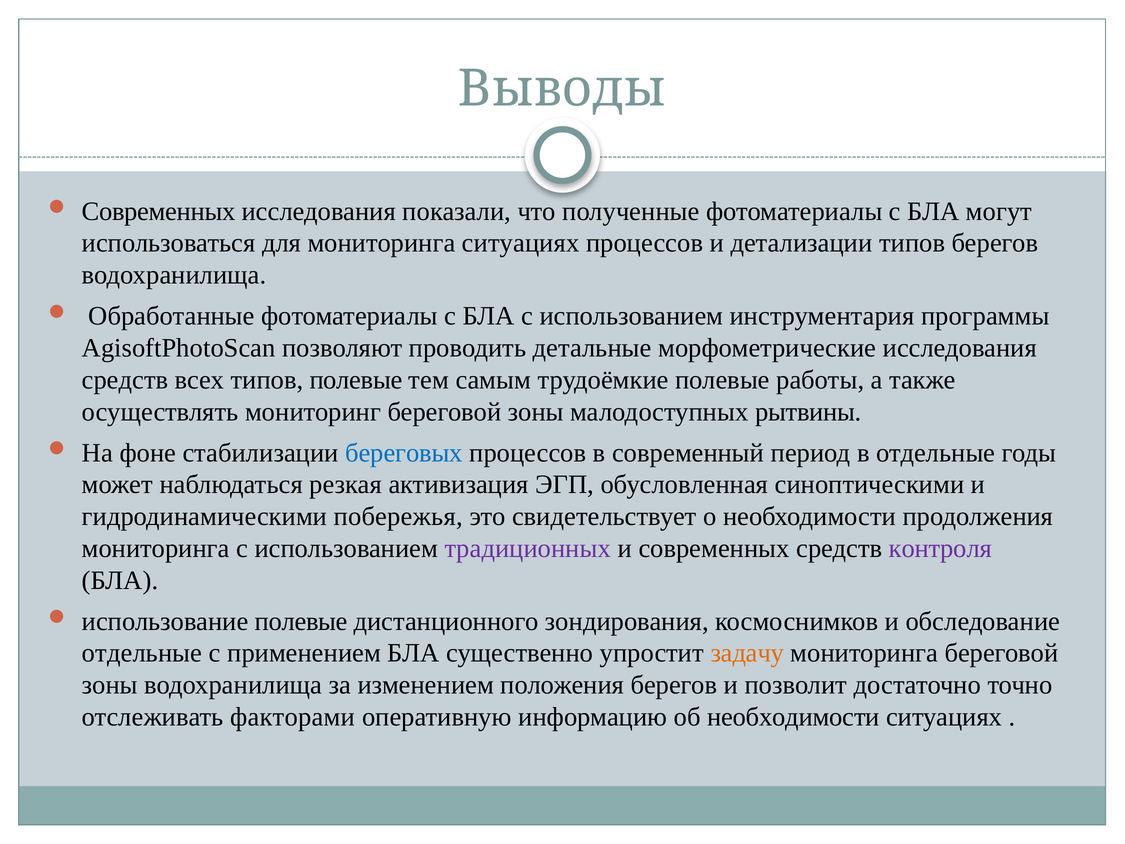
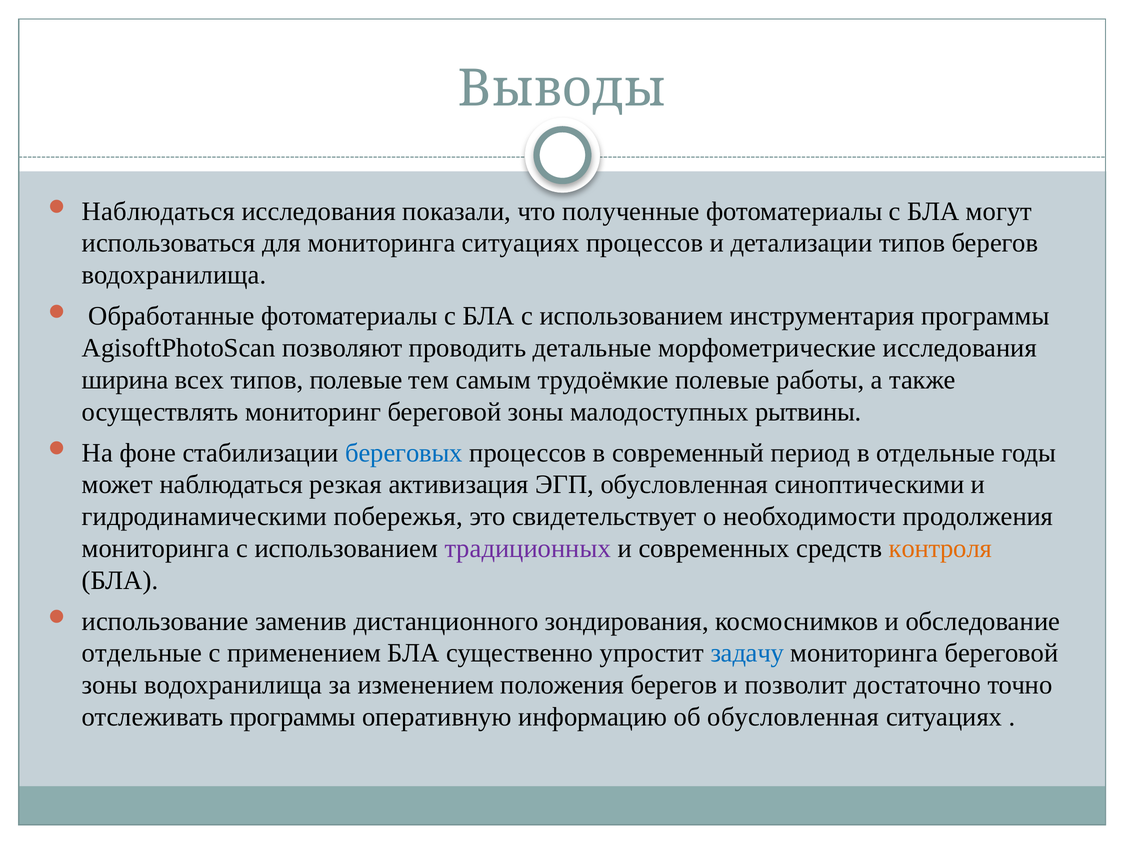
Современных: Современных -> Наблюдаться (158, 211)
средств: средств -> ширина (125, 380)
контроля colour: purple -> orange (940, 548)
использование полевые: полевые -> заменив (301, 621)
задачу colour: orange -> blue (747, 653)
отслеживать факторами: факторами -> программы (293, 717)
об необходимости: необходимости -> обусловленная (793, 717)
